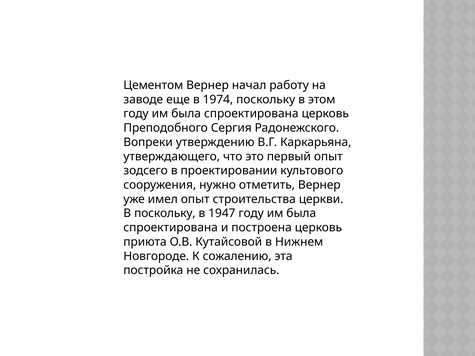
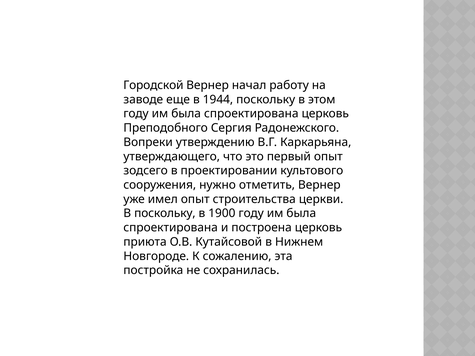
Цементом: Цементом -> Городской (153, 85)
1974: 1974 -> 1944 (218, 100)
1947: 1947 -> 1900 (222, 214)
